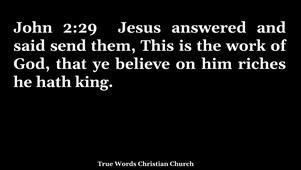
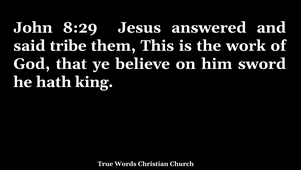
2:29: 2:29 -> 8:29 (80, 28)
send: send -> tribe (68, 46)
riches: riches -> sword (262, 64)
